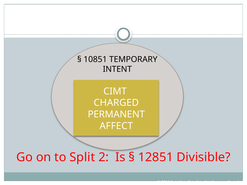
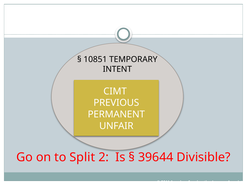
CHARGED: CHARGED -> PREVIOUS (116, 103)
AFFECT: AFFECT -> UNFAIR (116, 126)
12851: 12851 -> 39644 (156, 157)
